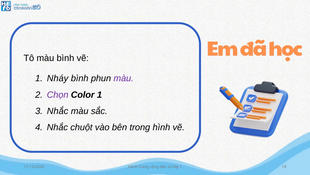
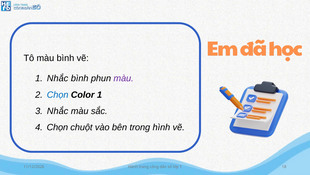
1 Nháy: Nháy -> Nhắc (58, 78)
Chọn colour: purple -> blue (58, 94)
Nhắc: Nhắc -> Chọn (57, 127)
